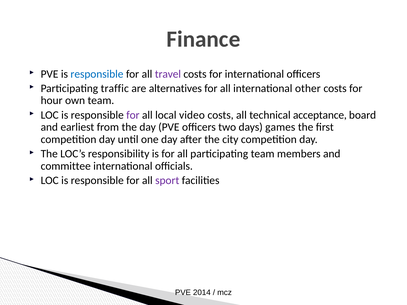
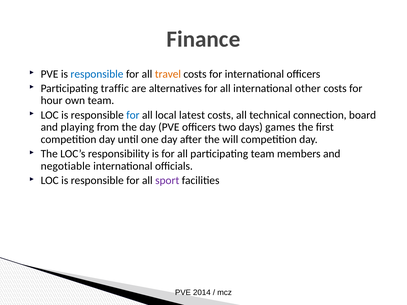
travel colour: purple -> orange (168, 74)
for colour: purple -> blue (133, 115)
video: video -> latest (192, 115)
acceptance: acceptance -> connection (320, 115)
earliest: earliest -> playing (77, 127)
city: city -> will (230, 140)
committee: committee -> negotiable (66, 166)
